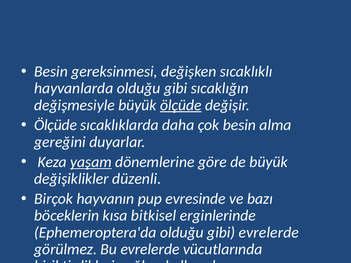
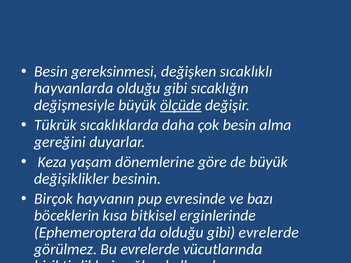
Ölçüde: Ölçüde -> Tükrük (55, 125)
yaşam underline: present -> none (91, 162)
düzenli: düzenli -> besinin (137, 179)
